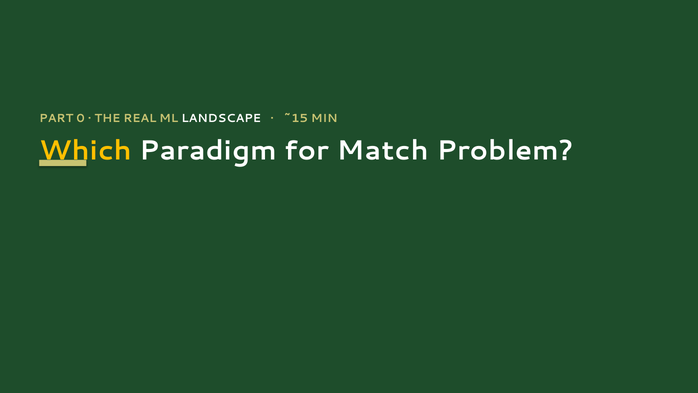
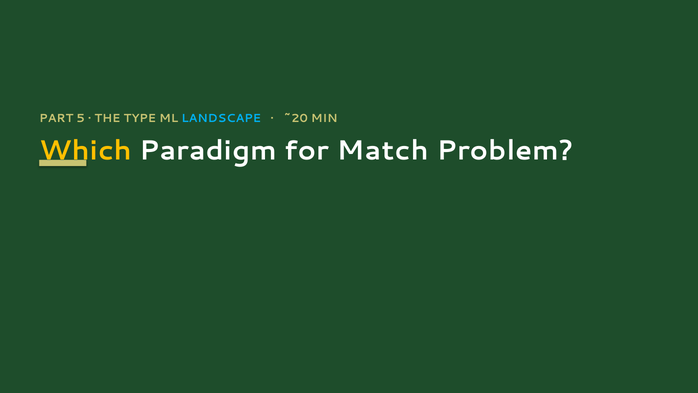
0: 0 -> 5 (81, 118)
REAL: REAL -> TYPE (140, 118)
LANDSCAPE colour: white -> light blue (221, 118)
~15: ~15 -> ~20 (296, 118)
